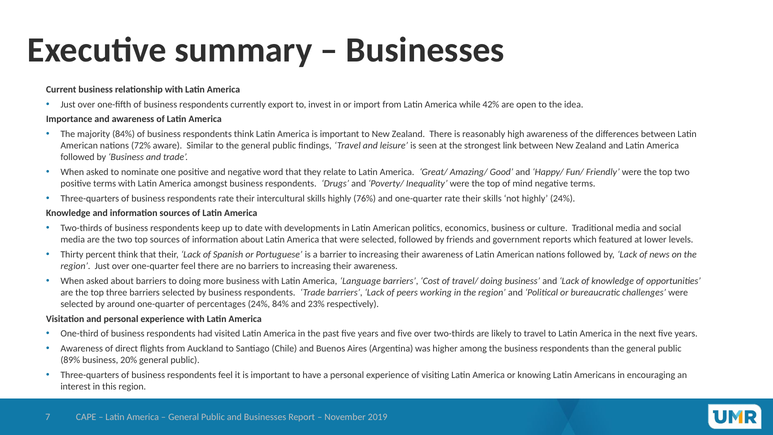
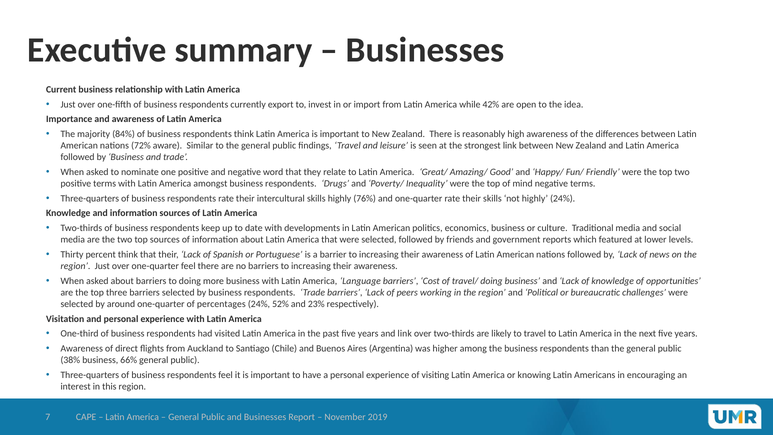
24% 84%: 84% -> 52% (280, 304)
and five: five -> link (405, 334)
89%: 89% -> 38% (70, 360)
20%: 20% -> 66% (129, 360)
